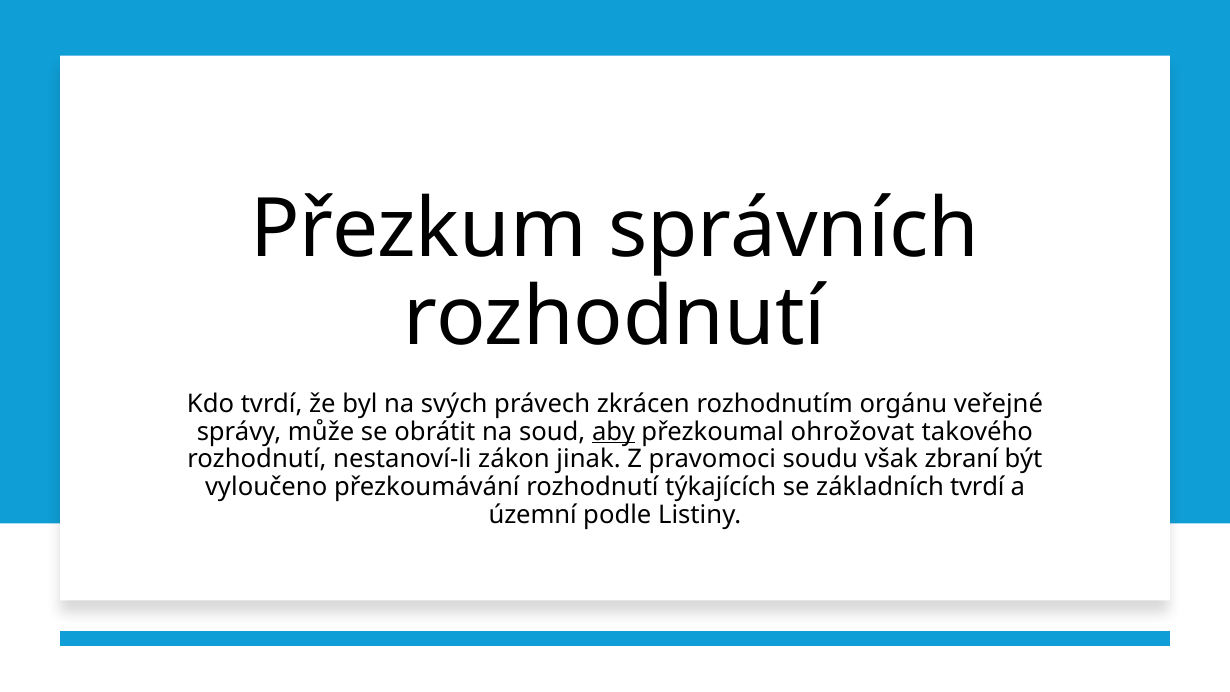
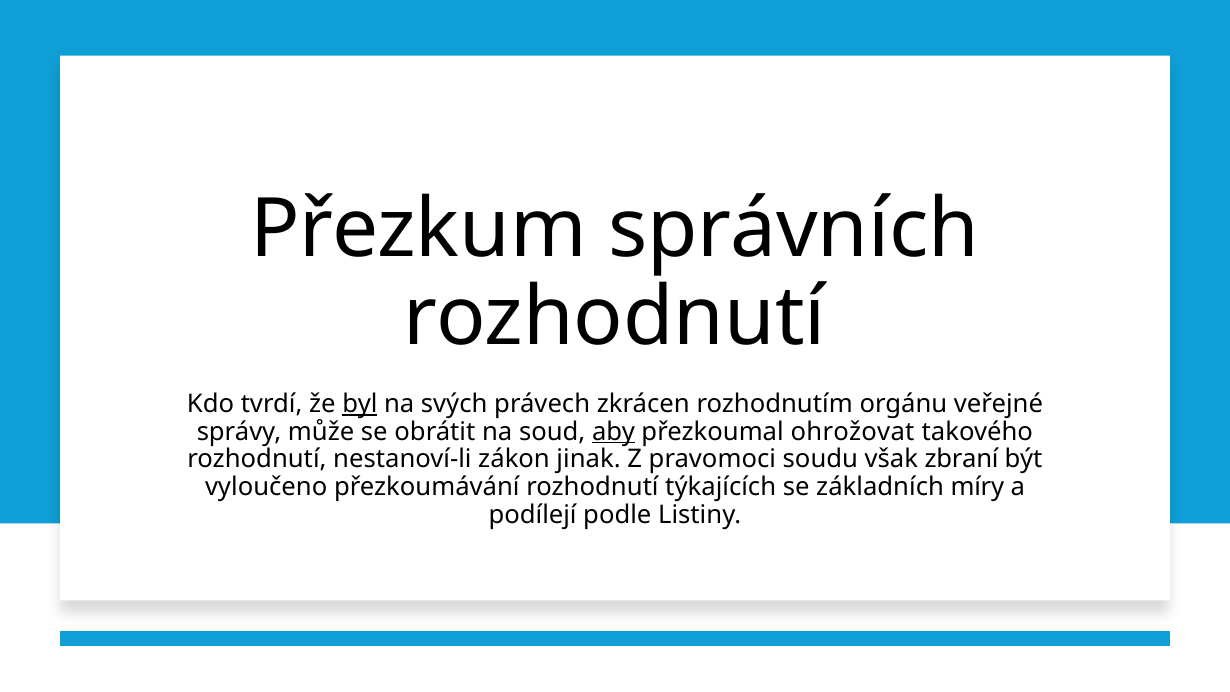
byl underline: none -> present (360, 404)
základních tvrdí: tvrdí -> míry (977, 487)
územní: územní -> podílejí (533, 515)
